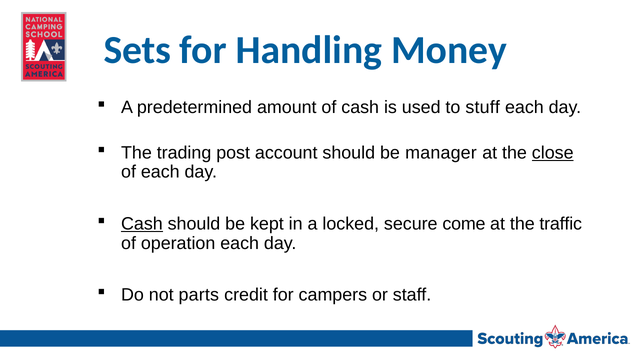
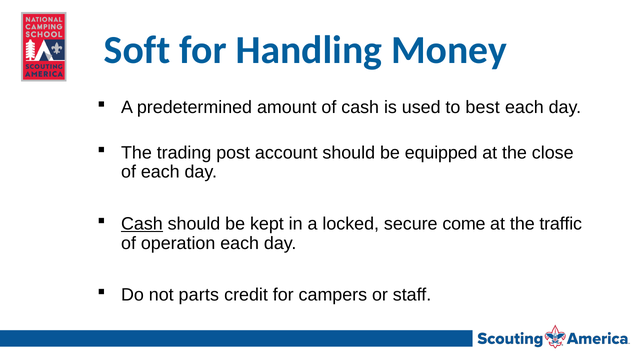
Sets: Sets -> Soft (137, 50)
stuff: stuff -> best (483, 108)
manager: manager -> equipped (441, 153)
close underline: present -> none (553, 153)
